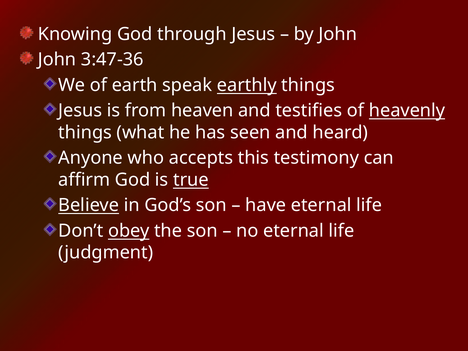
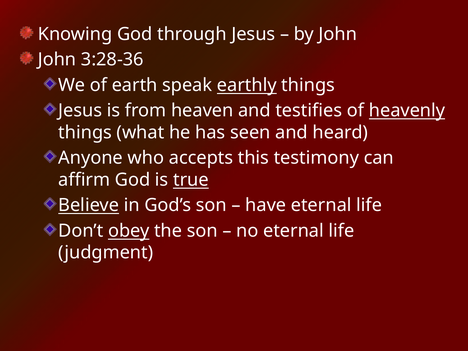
3:47-36: 3:47-36 -> 3:28-36 (112, 60)
